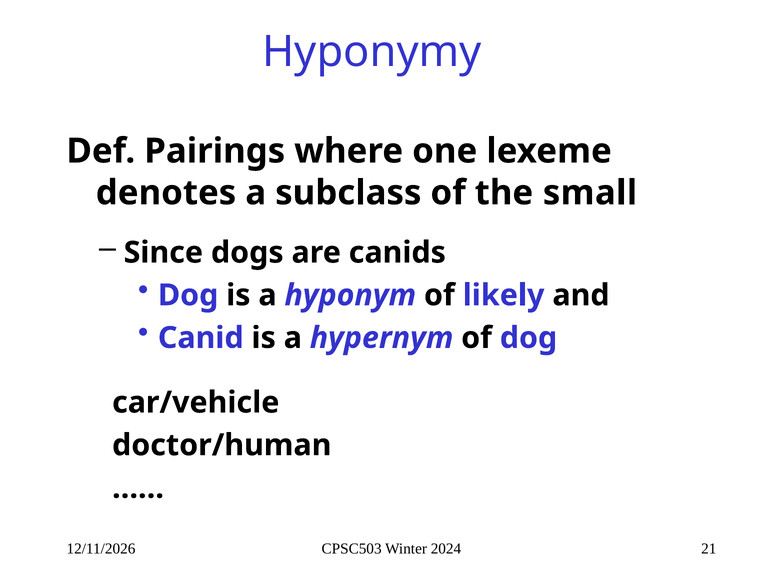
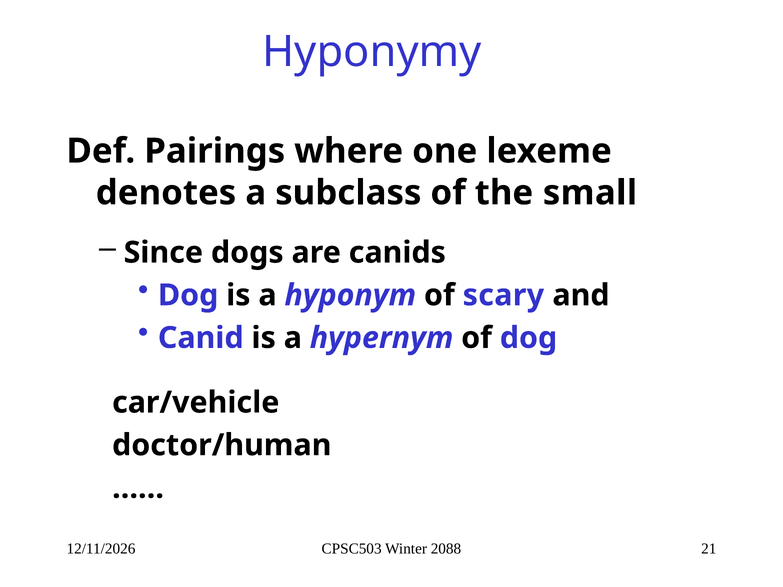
likely: likely -> scary (503, 295)
2024: 2024 -> 2088 (446, 549)
